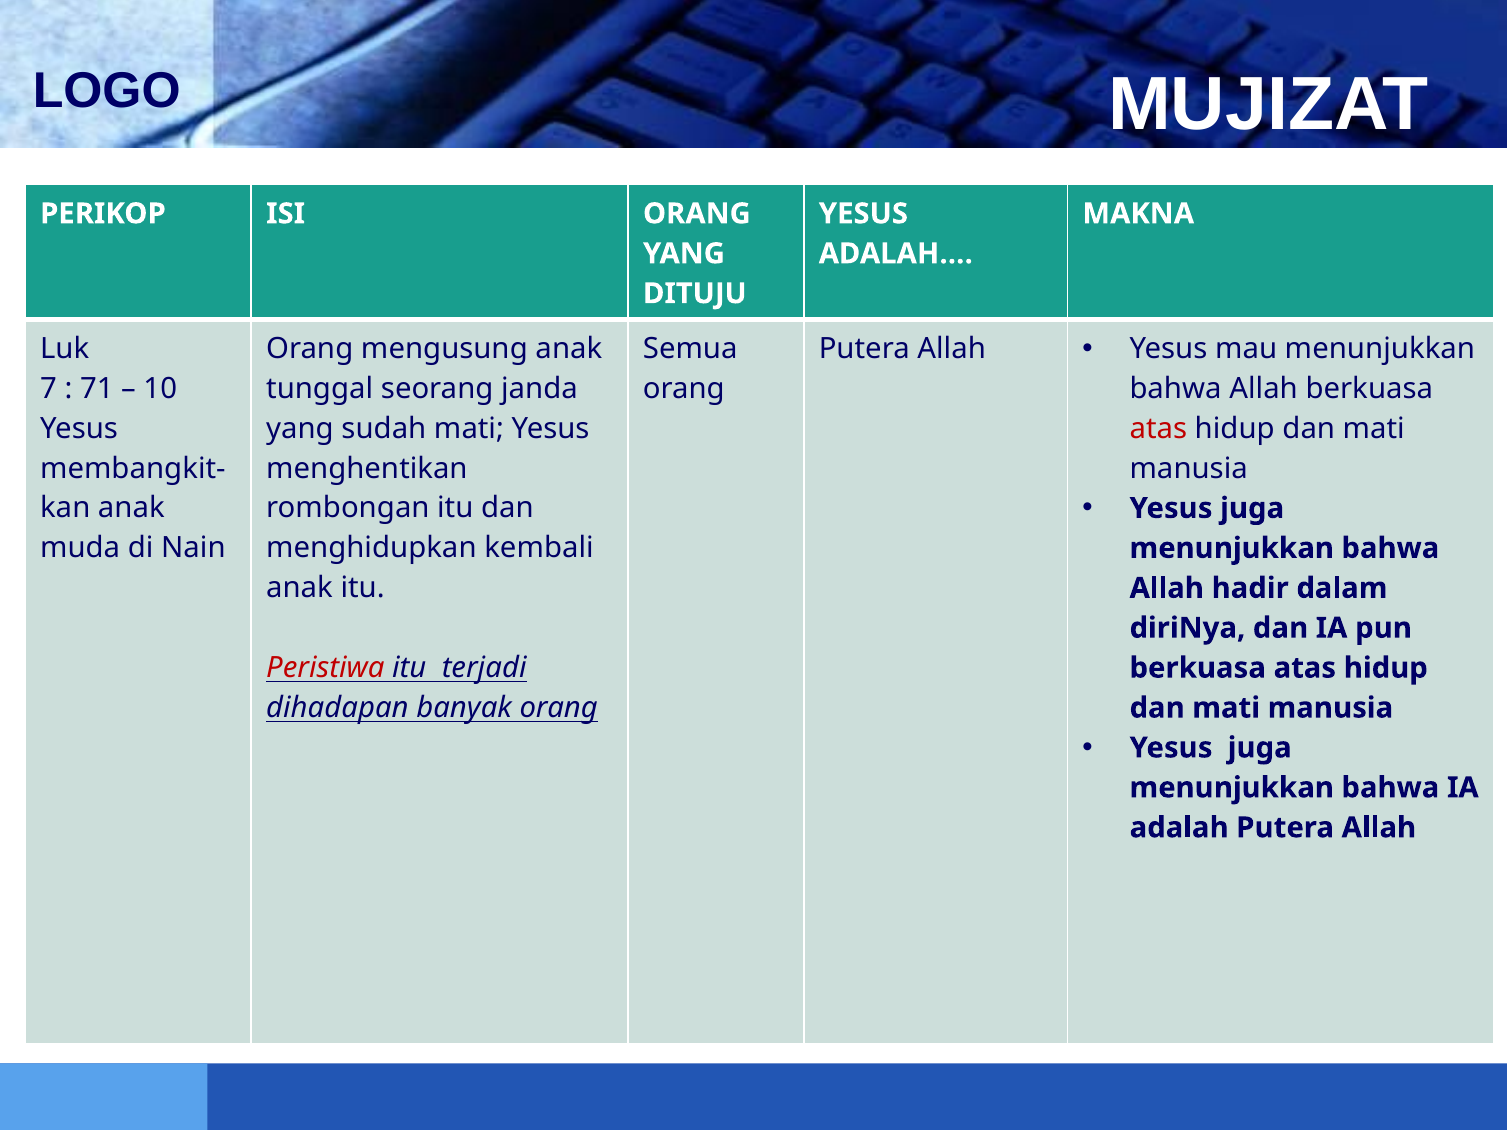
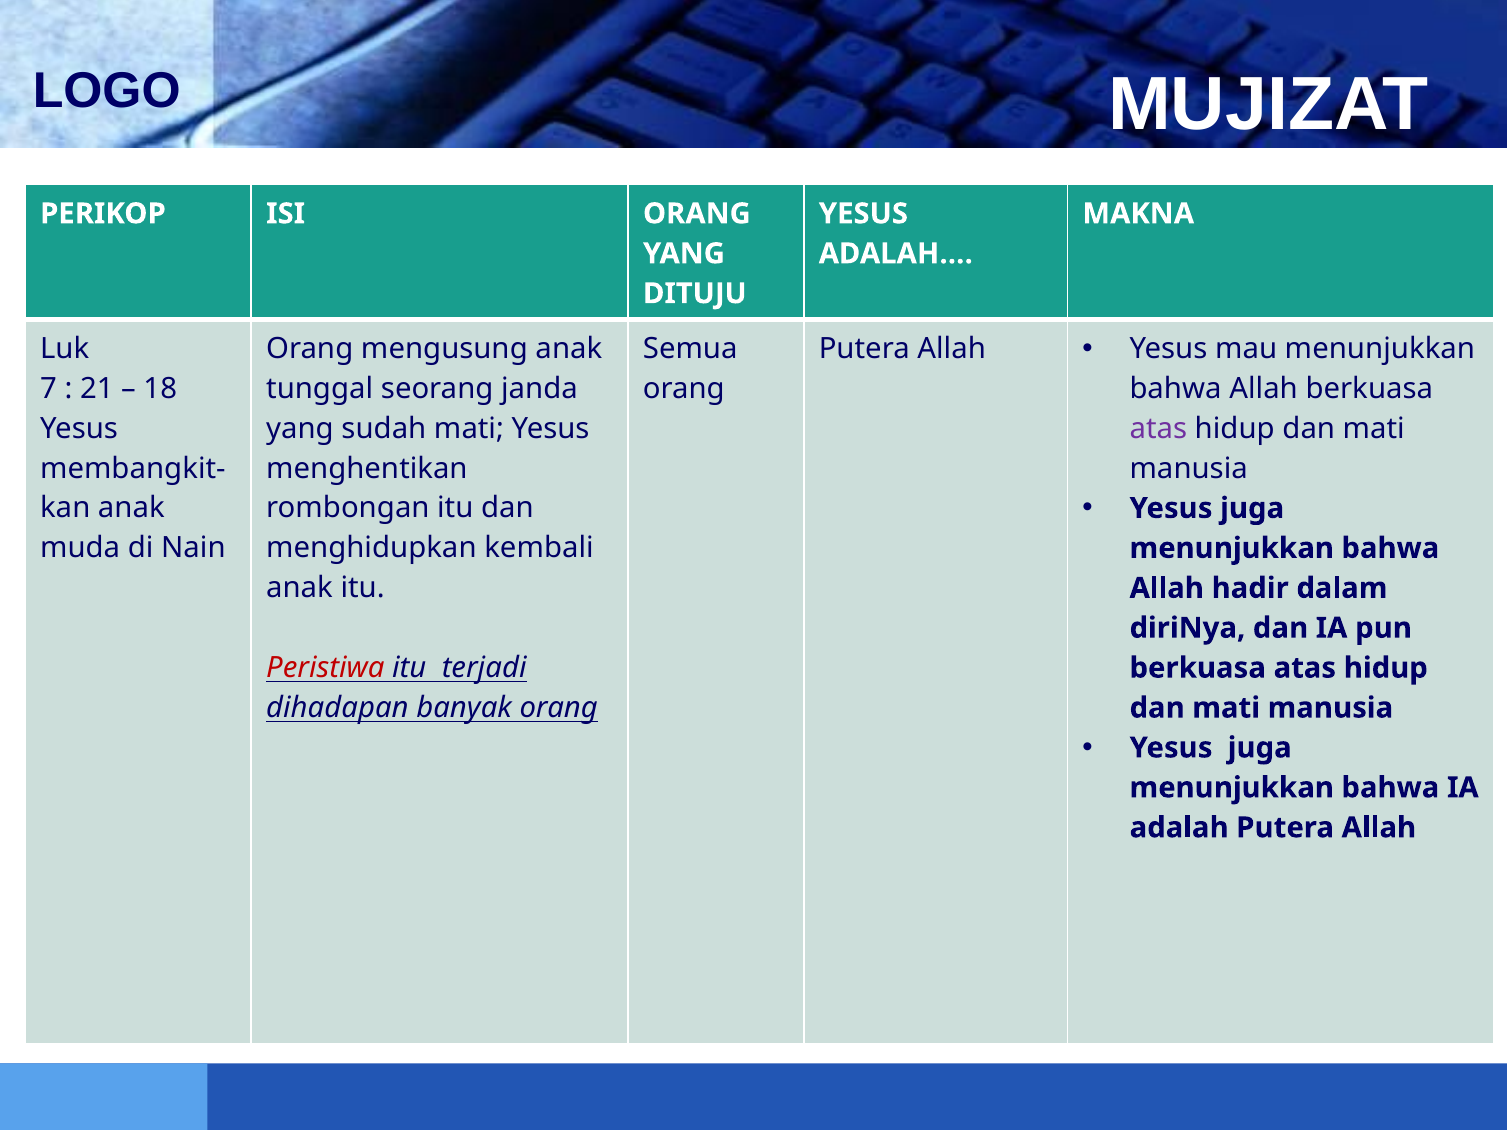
71: 71 -> 21 (97, 389)
10: 10 -> 18 (160, 389)
atas colour: red -> purple (1158, 429)
